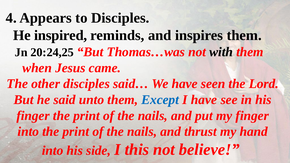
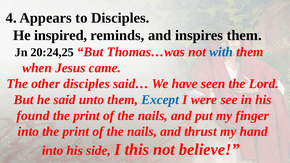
with colour: black -> blue (221, 52)
I have: have -> were (204, 100)
finger: finger -> found (33, 116)
